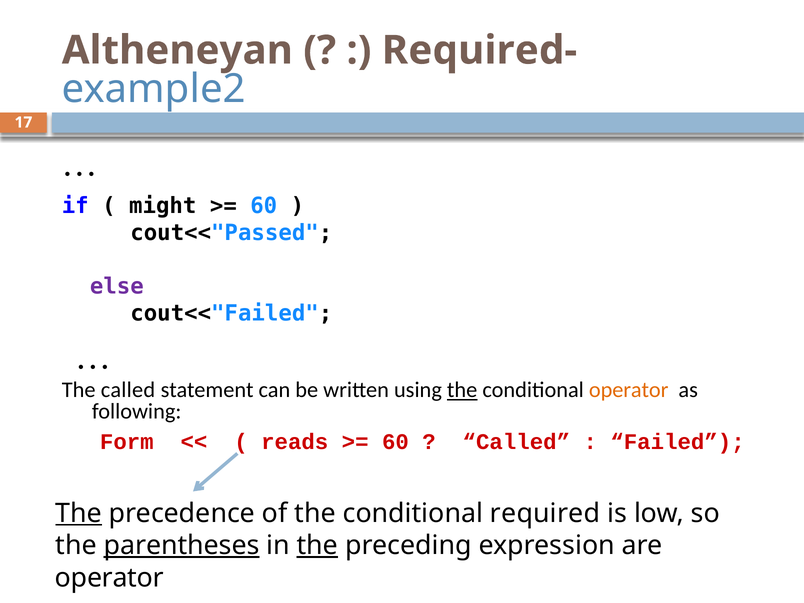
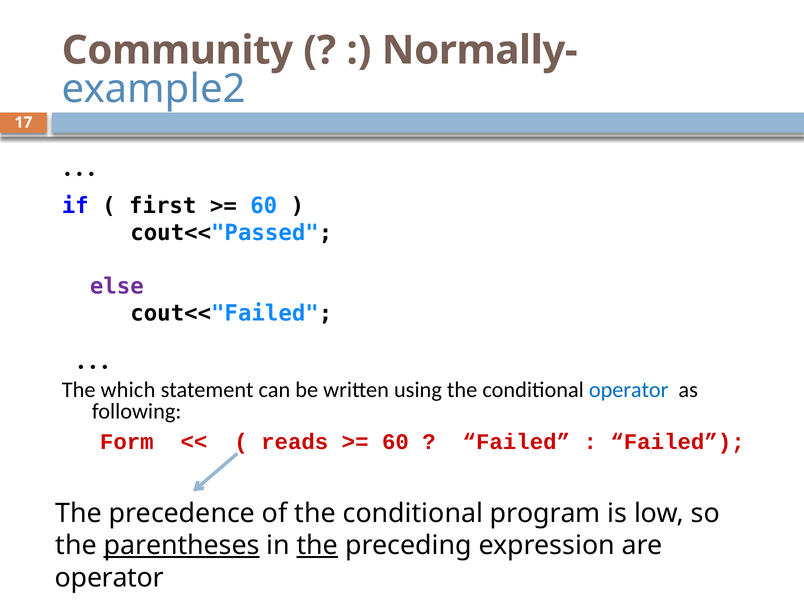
Altheneyan: Altheneyan -> Community (177, 50)
Required-: Required- -> Normally- (480, 50)
might: might -> first (163, 206)
The called: called -> which (128, 390)
the underline: present -> none (462, 390)
operator colour: orange -> blue (629, 390)
Called: Called -> Failed (516, 442)
The underline: present -> none (79, 513)
required: required -> program (545, 513)
